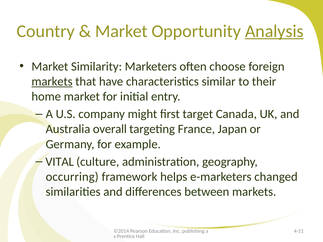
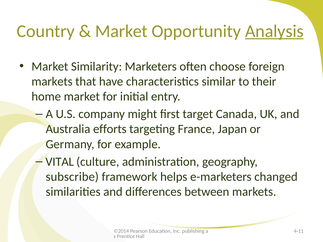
markets underline: present -> none (52, 82)
overall: overall -> efforts (110, 129)
occurring: occurring -> subscribe (72, 177)
